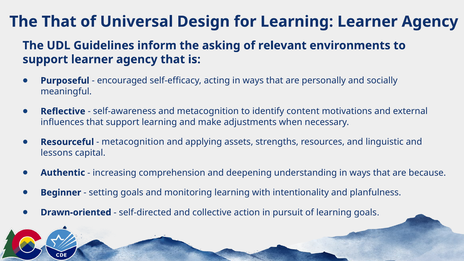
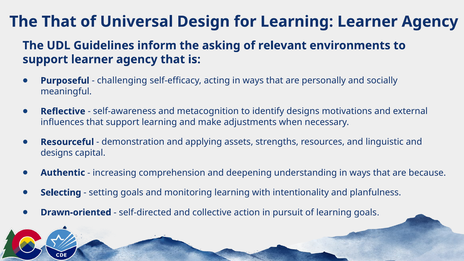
encouraged: encouraged -> challenging (122, 81)
identify content: content -> designs (303, 111)
metacognition: metacognition -> demonstration (133, 142)
lessons: lessons -> designs (57, 153)
Beginner: Beginner -> Selecting (61, 193)
